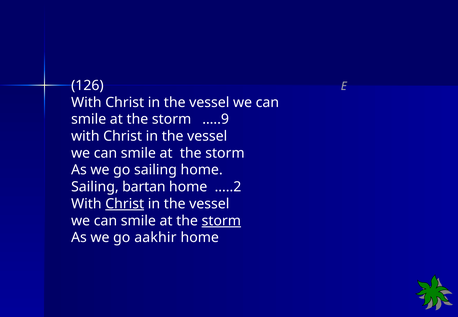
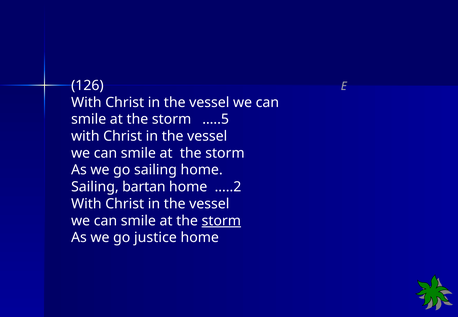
…..9: …..9 -> …..5 (216, 119)
Christ underline: present -> none (125, 204)
aakhir: aakhir -> justice (155, 238)
